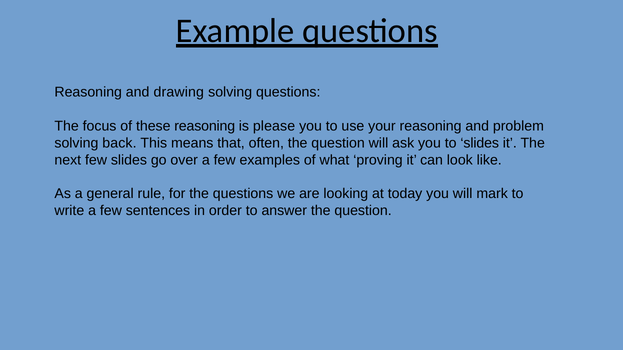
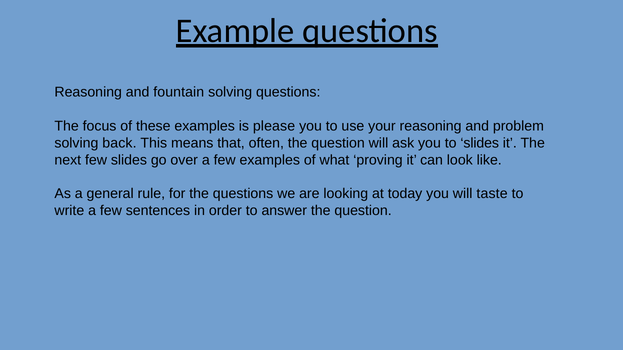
drawing: drawing -> fountain (179, 92)
these reasoning: reasoning -> examples (205, 126)
mark: mark -> taste (492, 194)
